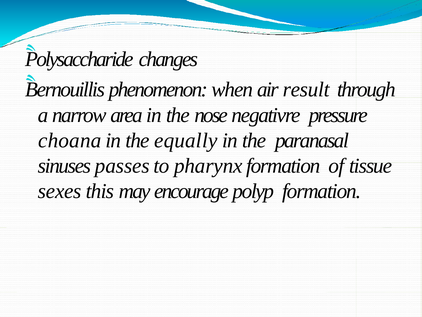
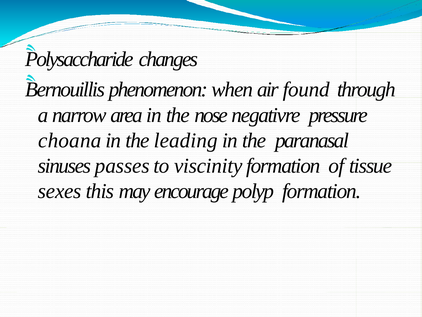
result: result -> found (306, 90)
equally: equally -> leading (186, 140)
pharynx: pharynx -> viscinity (208, 165)
